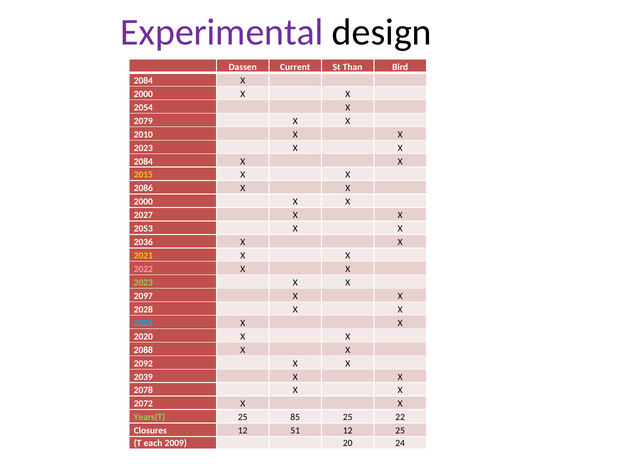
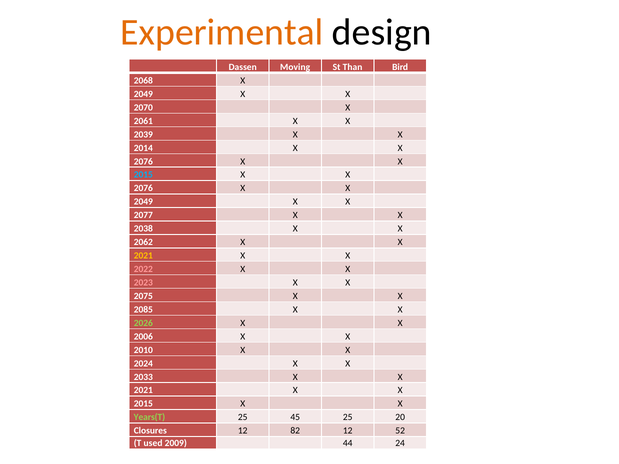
Experimental colour: purple -> orange (222, 32)
Current: Current -> Moving (295, 67)
2084: 2084 -> 2068 (143, 81)
2000: 2000 -> 2049 (143, 94)
2054: 2054 -> 2070 (143, 108)
2079: 2079 -> 2061 (143, 121)
2010: 2010 -> 2039 (143, 135)
2023: 2023 -> 2014 (143, 148)
2084: 2084 -> 2076 (143, 161)
2015 colour: yellow -> light blue (143, 175)
2086: 2086 -> 2076 (143, 188)
2000: 2000 -> 2049 (143, 202)
2027: 2027 -> 2077 (143, 215)
2053: 2053 -> 2038 (143, 229)
2036: 2036 -> 2062 (143, 242)
2023 colour: light green -> pink (143, 283)
2097: 2097 -> 2075 (143, 296)
2028: 2028 -> 2085 (143, 310)
2026 colour: light blue -> light green (143, 323)
2020: 2020 -> 2006 (143, 337)
2088: 2088 -> 2010 (143, 350)
2092: 2092 -> 2024 (143, 364)
2039: 2039 -> 2033 (143, 377)
2078: 2078 -> 2021 (143, 391)
2072: 2072 -> 2015 (143, 404)
85: 85 -> 45 (295, 418)
22: 22 -> 20 (400, 418)
51: 51 -> 82 (295, 431)
12 25: 25 -> 52 (400, 431)
each: each -> used (153, 444)
20: 20 -> 44 (348, 444)
